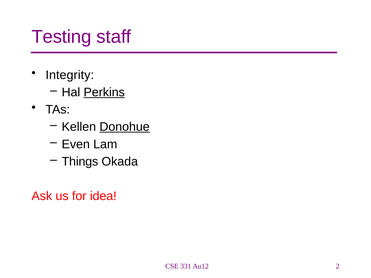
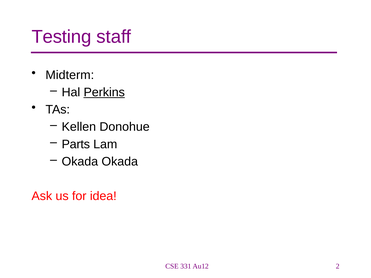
Integrity: Integrity -> Midterm (70, 75)
Donohue underline: present -> none (125, 127)
Even: Even -> Parts (76, 144)
Things: Things -> Okada (80, 162)
